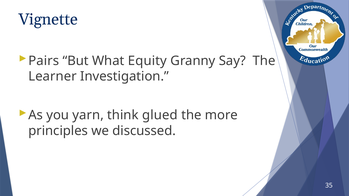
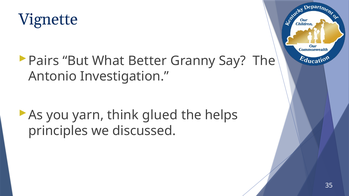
Equity: Equity -> Better (147, 61)
Learner: Learner -> Antonio (53, 77)
more: more -> helps (221, 115)
